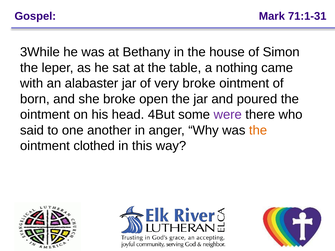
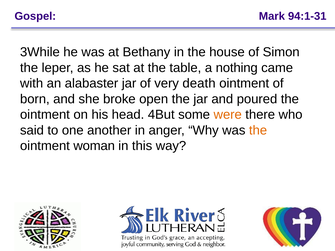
71:1-31: 71:1-31 -> 94:1-31 (307, 16)
very broke: broke -> death (199, 84)
were colour: purple -> orange (228, 115)
clothed: clothed -> woman (94, 146)
